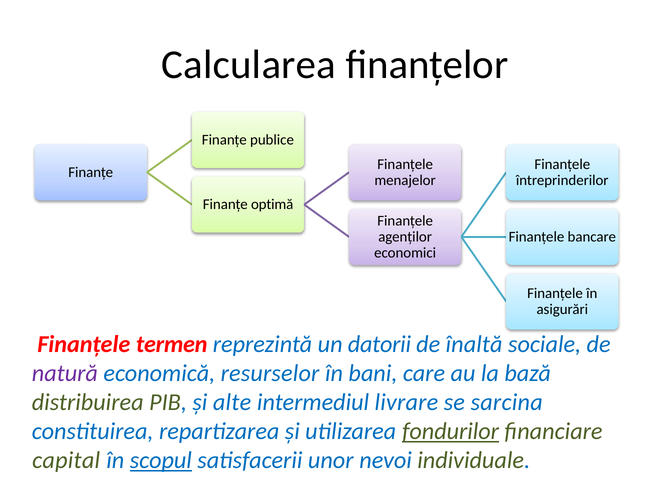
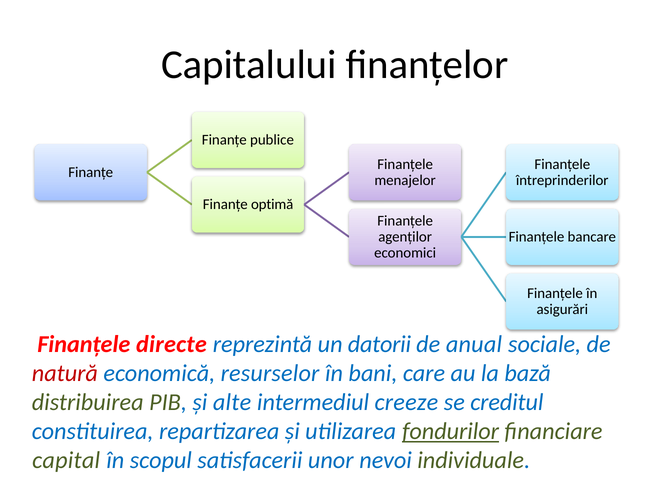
Calcularea: Calcularea -> Capitalului (249, 65)
termen: termen -> directe (171, 344)
înaltă: înaltă -> anual (474, 344)
natură colour: purple -> red (65, 373)
livrare: livrare -> creeze (406, 402)
sarcina: sarcina -> creditul (507, 402)
scopul underline: present -> none (161, 460)
